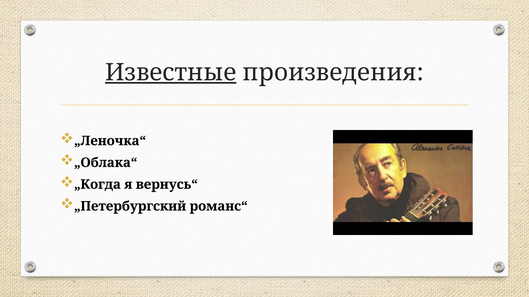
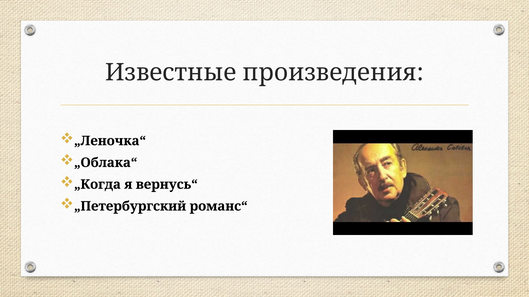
Известные underline: present -> none (171, 73)
